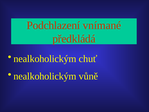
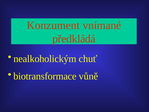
Podchlazení: Podchlazení -> Konzument (53, 25)
nealkoholickým: nealkoholickým -> biotransformace (45, 76)
